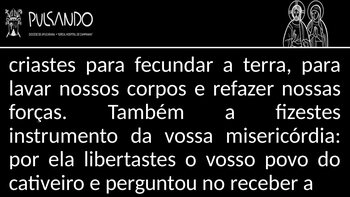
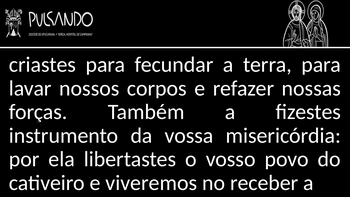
perguntou: perguntou -> viveremos (151, 183)
